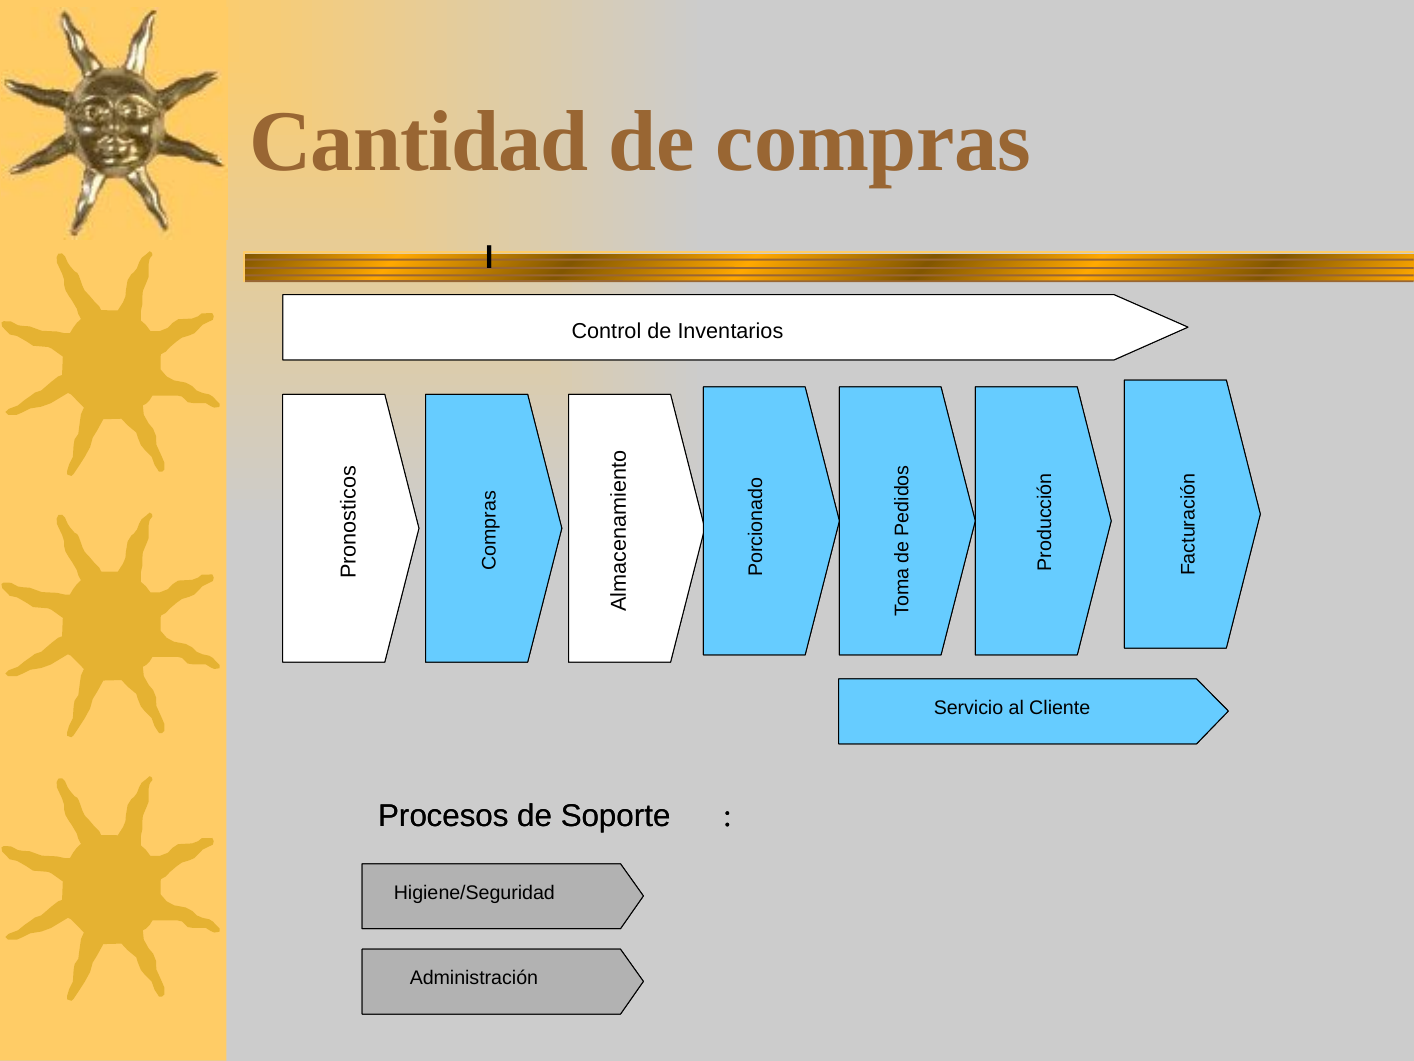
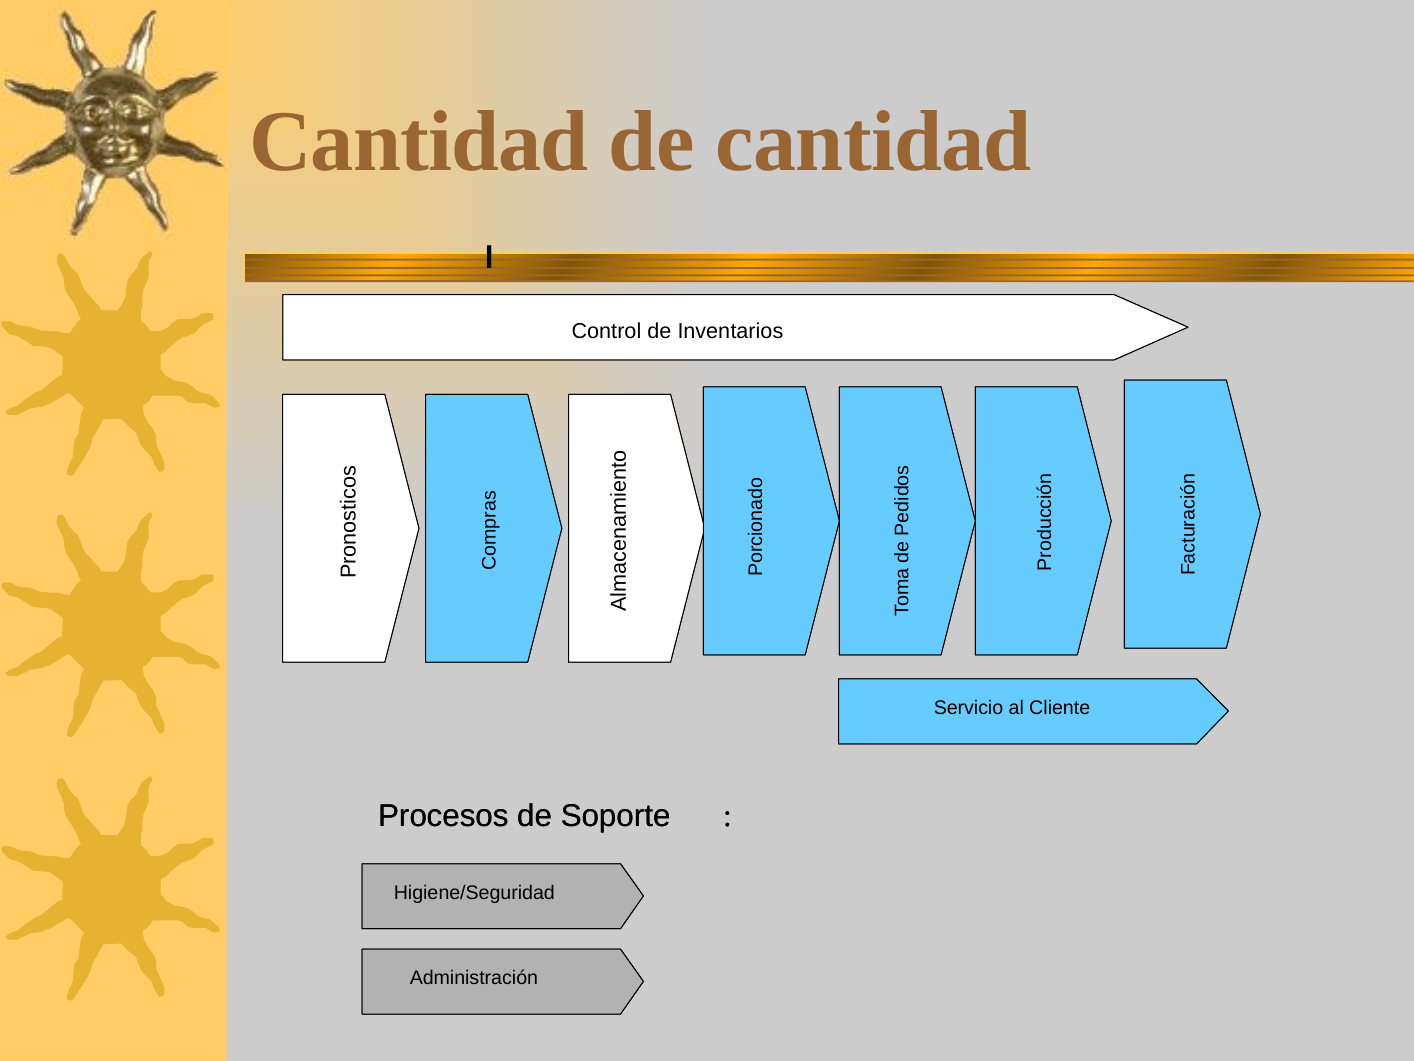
de compras: compras -> cantidad (874, 142)
